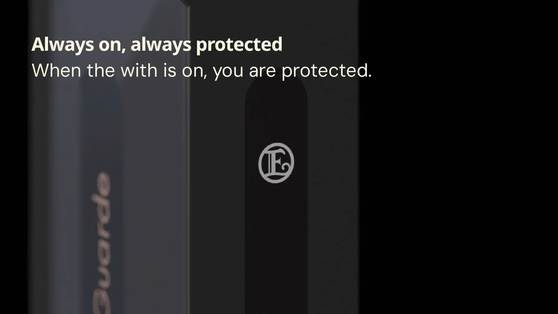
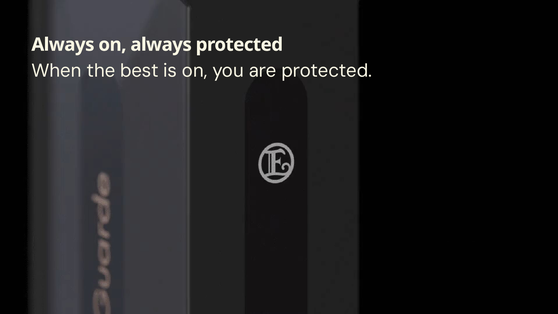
with: with -> best (139, 71)
